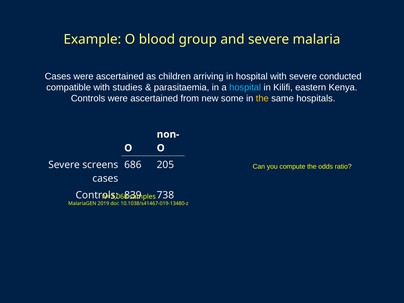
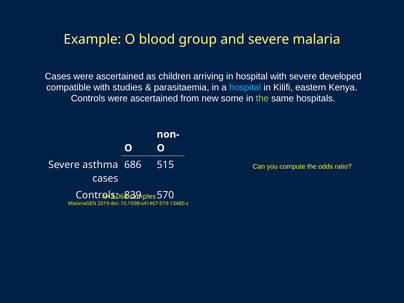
conducted: conducted -> developed (340, 76)
the colour: yellow -> light green (262, 99)
screens: screens -> asthma (100, 165)
205: 205 -> 515 (165, 165)
738: 738 -> 570 (165, 195)
